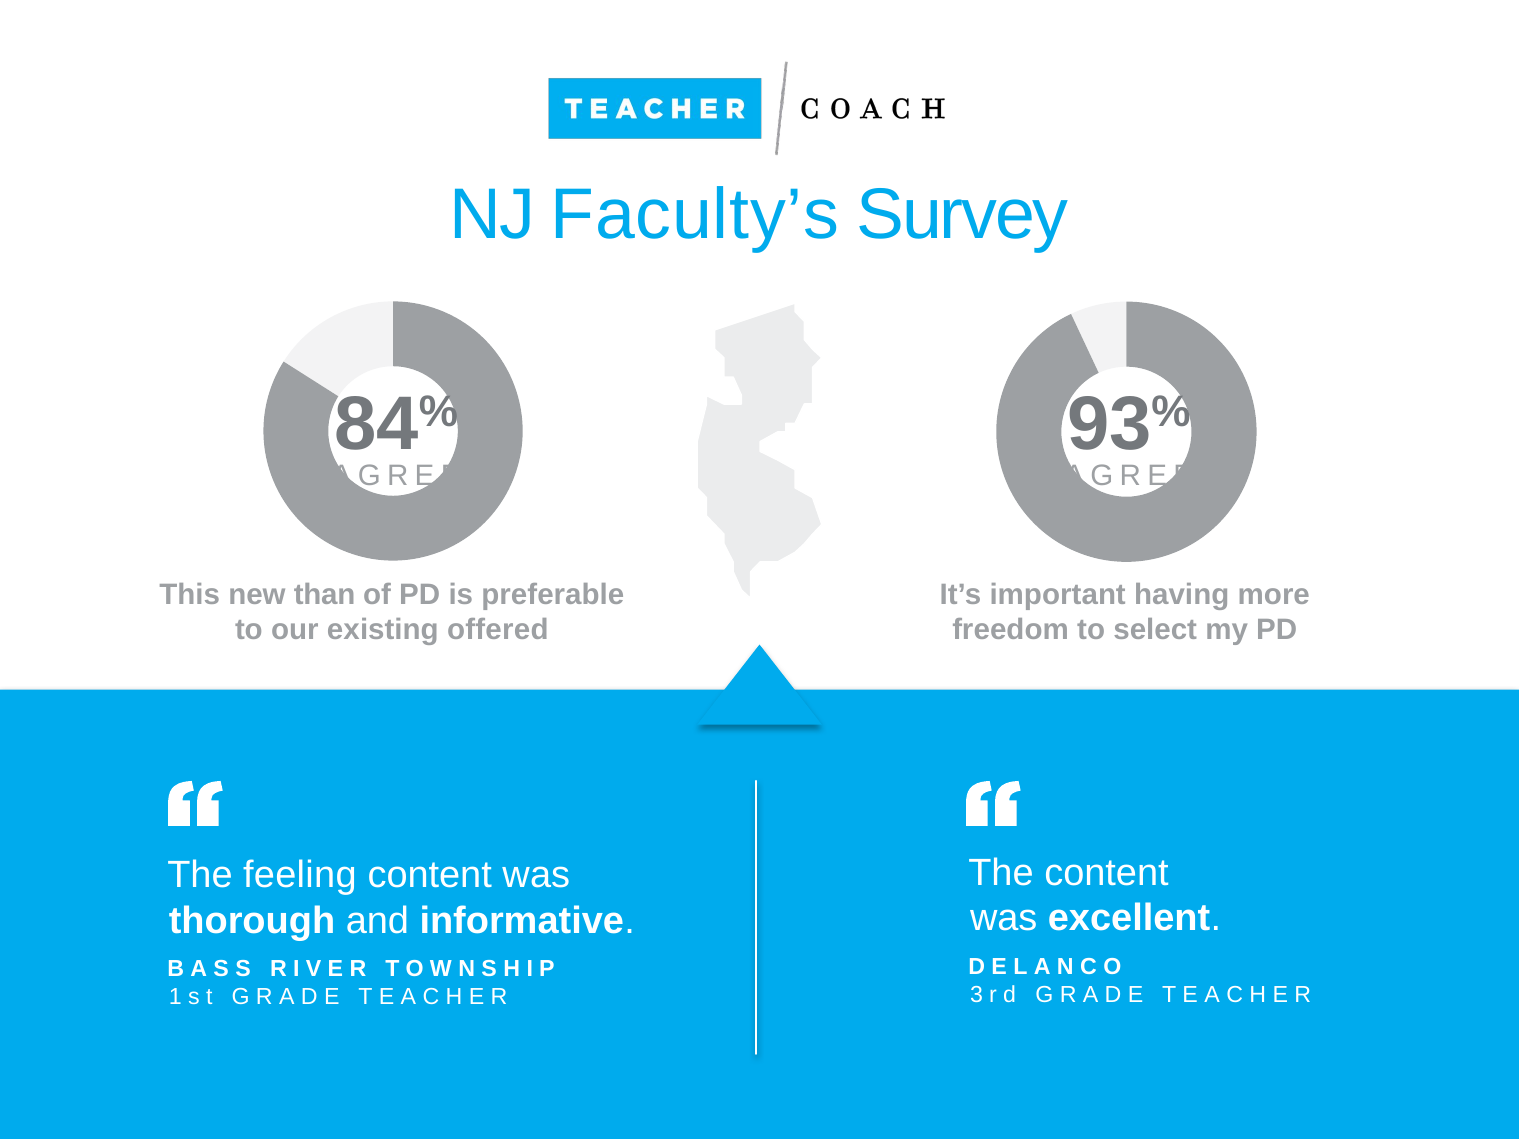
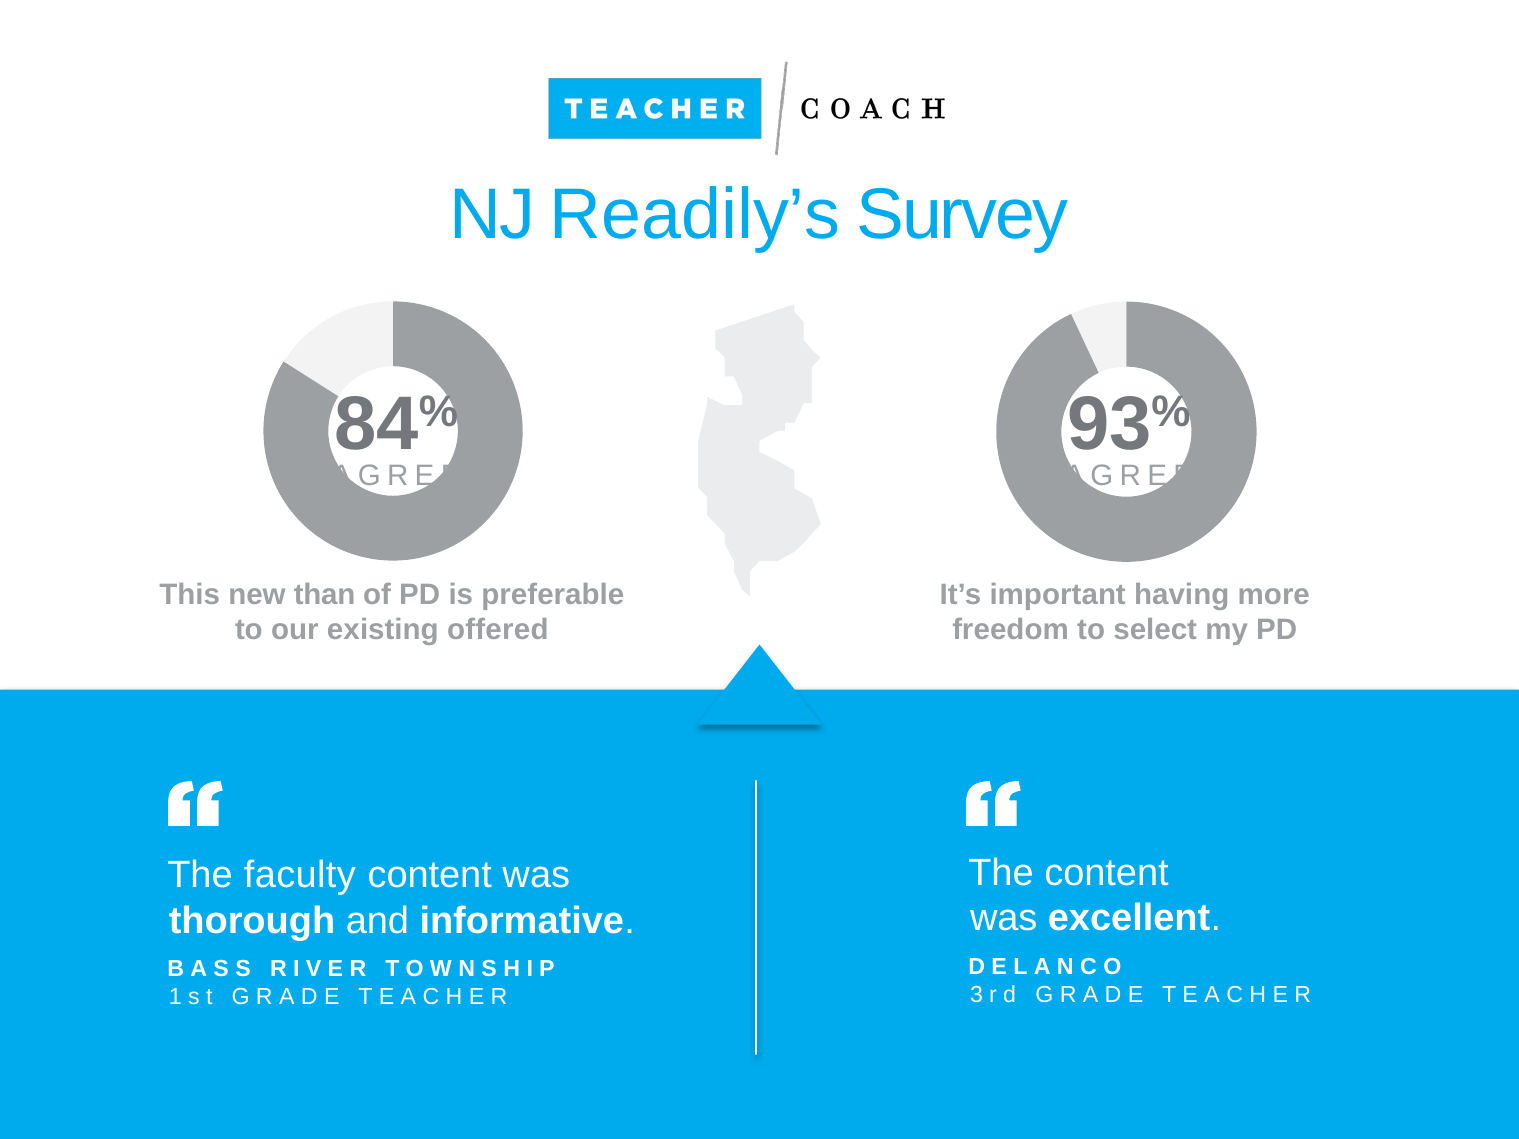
Faculty’s: Faculty’s -> Readily’s (695, 215)
feeling: feeling -> faculty (300, 876)
